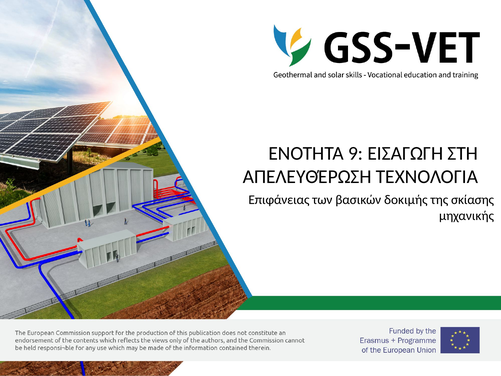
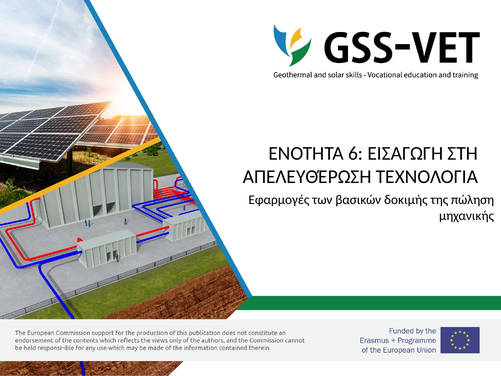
9: 9 -> 6 (356, 153)
Επιφάνειας: Επιφάνειας -> Εφαρμογές (279, 200)
σκίασης: σκίασης -> πώληση (473, 200)
